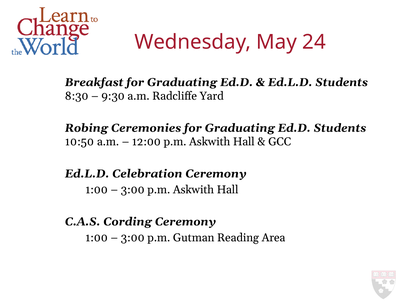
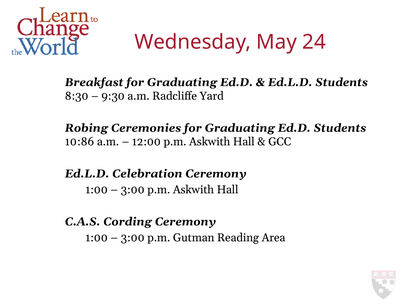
10:50: 10:50 -> 10:86 (79, 142)
